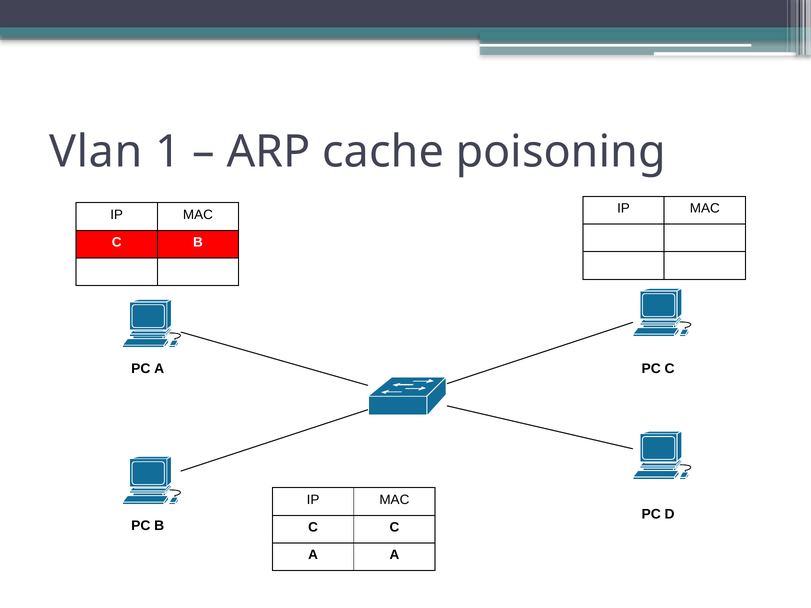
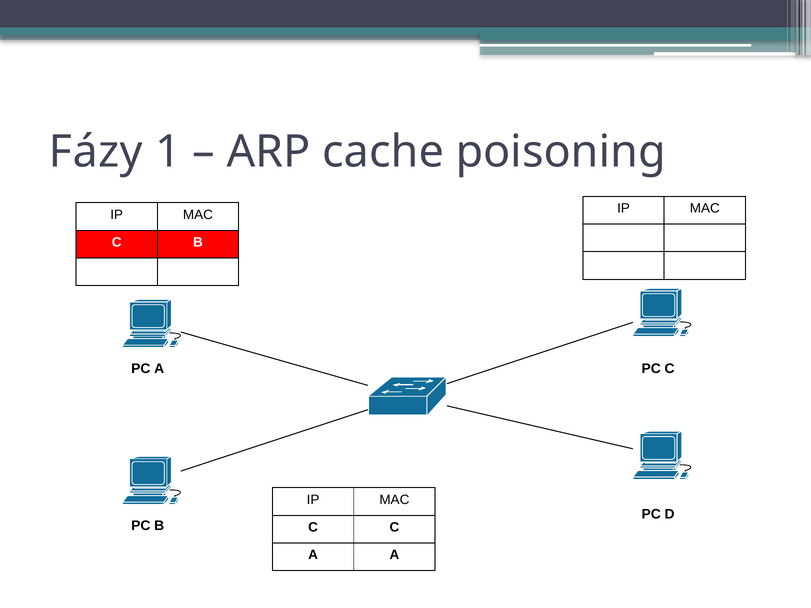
Vlan: Vlan -> Fázy (96, 152)
